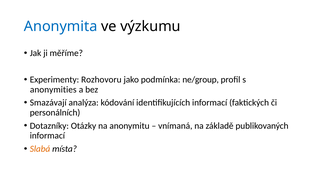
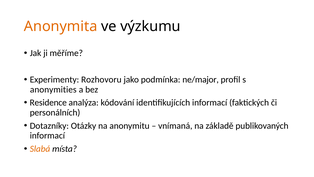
Anonymita colour: blue -> orange (61, 26)
ne/group: ne/group -> ne/major (201, 79)
Smazávají: Smazávají -> Residence (48, 102)
